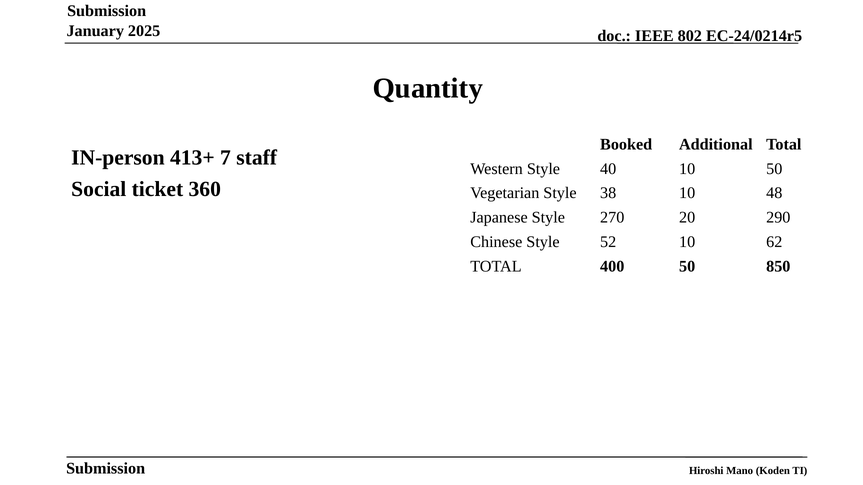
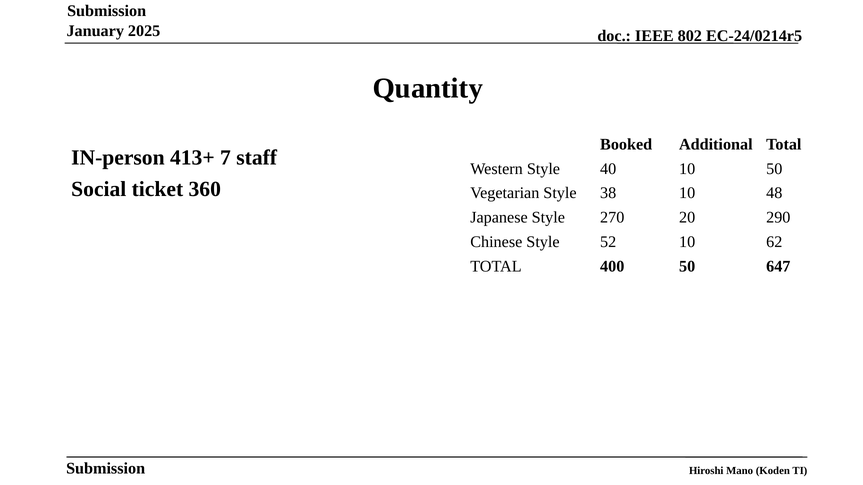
850: 850 -> 647 (778, 267)
